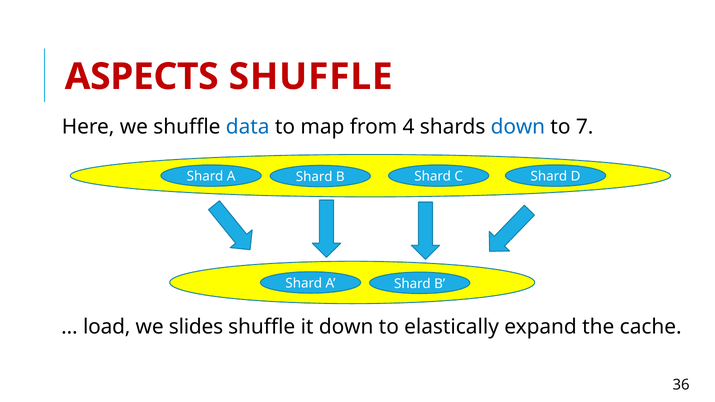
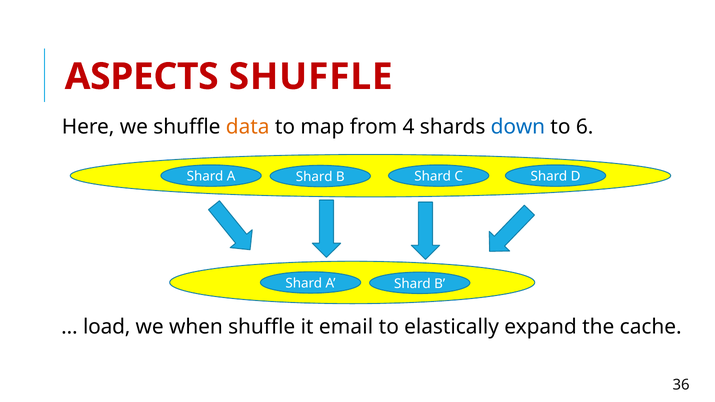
data colour: blue -> orange (248, 127)
7: 7 -> 6 (585, 127)
slides: slides -> when (196, 327)
it down: down -> email (346, 327)
